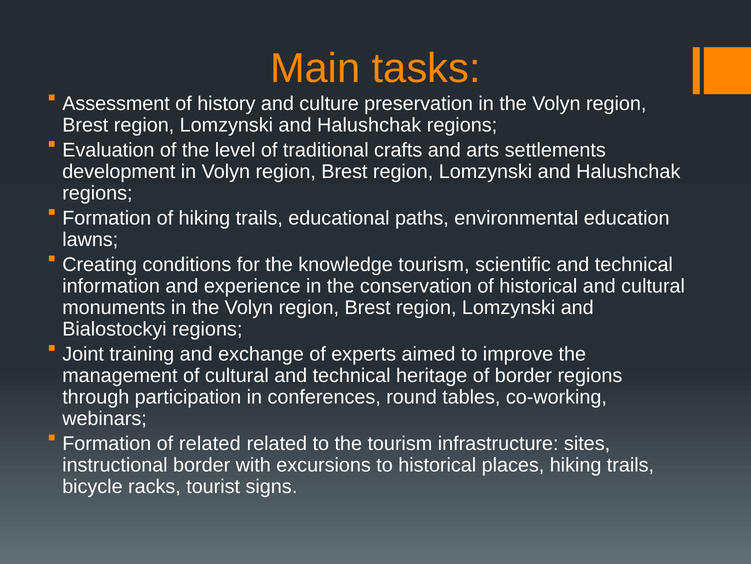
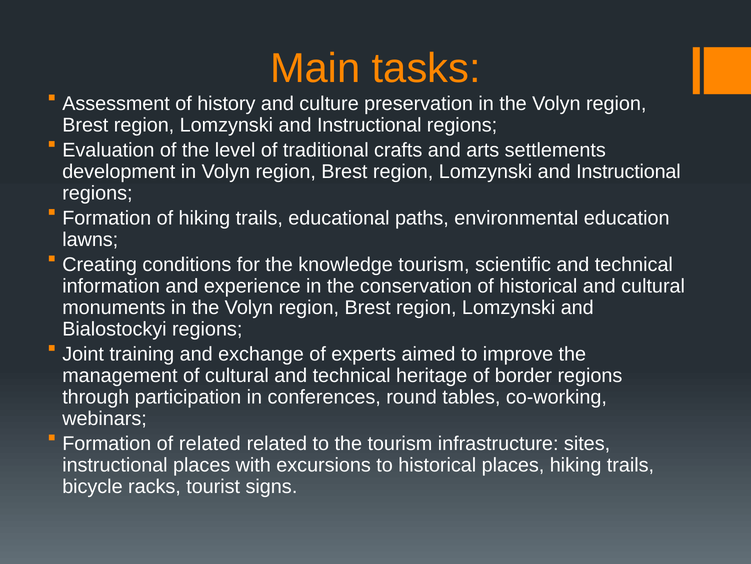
Halushchak: Halushchak -> Instructional (369, 125)
Halushchak: Halushchak -> Instructional (628, 171)
instructional border: border -> places (202, 465)
